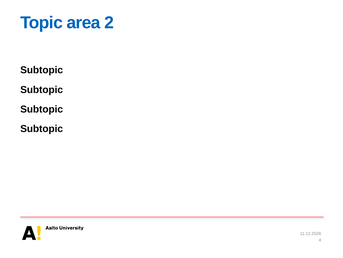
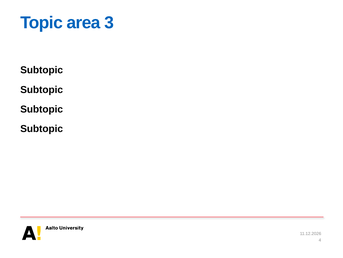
2: 2 -> 3 (109, 23)
